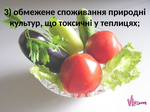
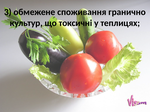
природні: природні -> гранично (127, 12)
